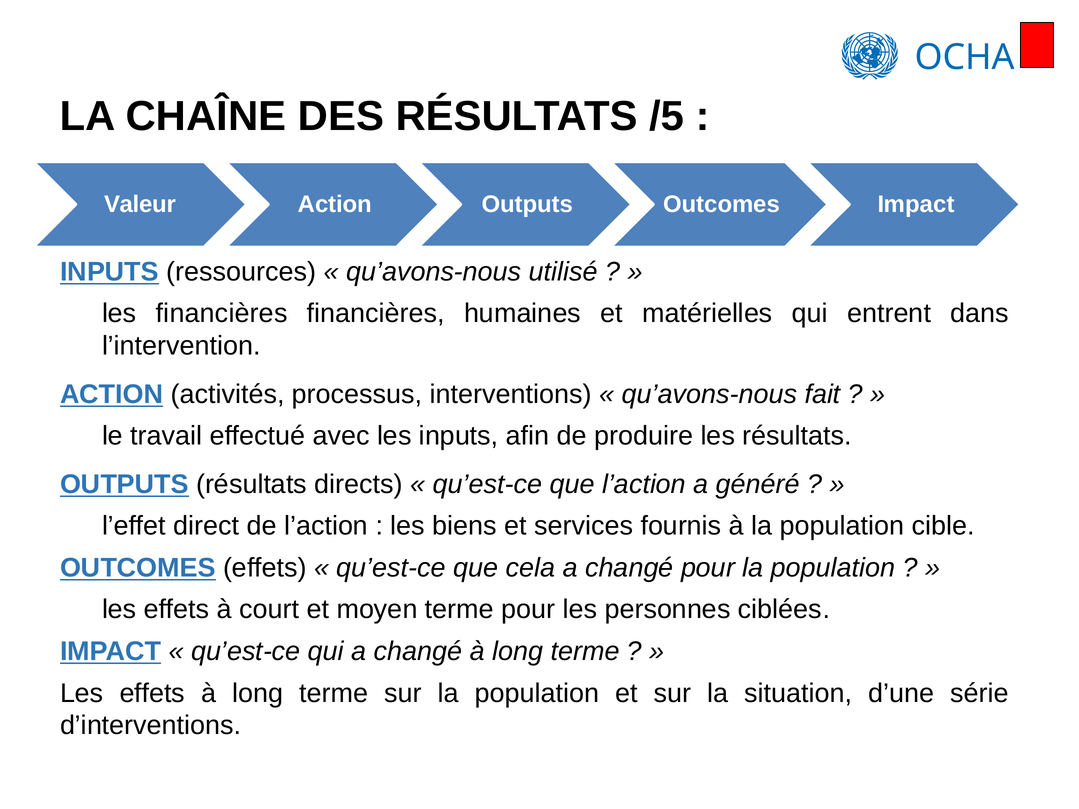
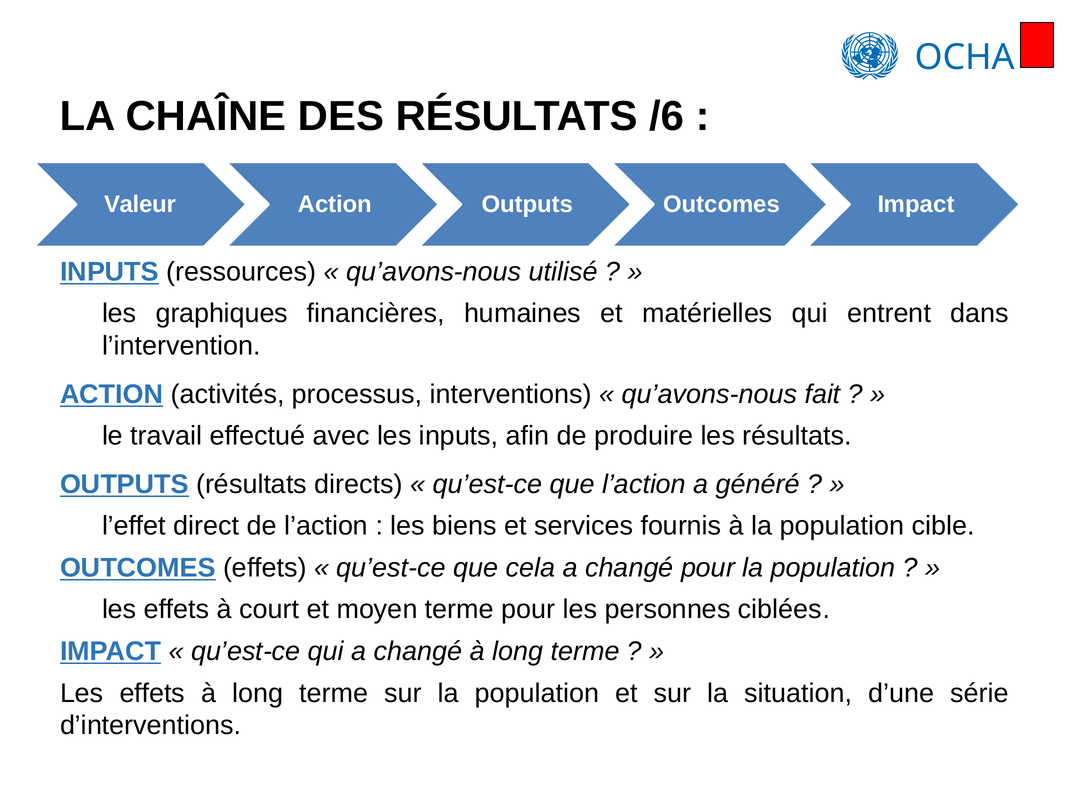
/5: /5 -> /6 (667, 117)
les financières: financières -> graphiques (222, 314)
